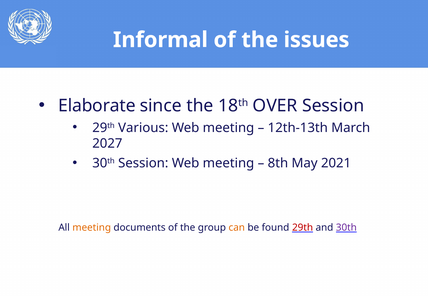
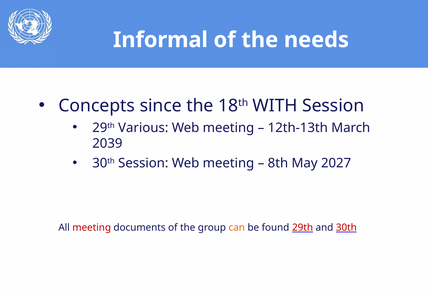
issues: issues -> needs (316, 40)
Elaborate: Elaborate -> Concepts (97, 106)
OVER: OVER -> WITH (275, 106)
2027: 2027 -> 2039 (107, 144)
2021: 2021 -> 2027 (336, 163)
meeting colour: orange -> red (92, 228)
30th colour: purple -> red (346, 228)
